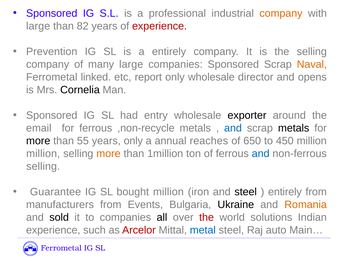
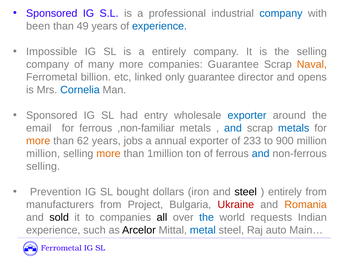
company colour: orange -> blue (281, 13)
large: large -> been (38, 26)
82: 82 -> 49 (83, 26)
experience colour: red -> blue (160, 26)
Prevention: Prevention -> Impossible (52, 52)
many large: large -> more (131, 64)
companies Sponsored: Sponsored -> Guarantee (233, 64)
linked: linked -> billion (96, 77)
report: report -> linked (148, 77)
only wholesale: wholesale -> guarantee (211, 77)
Cornelia colour: black -> blue (80, 90)
exporter colour: black -> blue (247, 115)
,non-recycle: ,non-recycle -> ,non-familiar (146, 128)
metals colour: black -> blue (294, 128)
more colour: black -> orange (38, 141)
55: 55 -> 62 (83, 141)
years only: only -> jobs (133, 141)
annual reaches: reaches -> exporter (209, 141)
650: 650 -> 233 (252, 141)
450: 450 -> 900 (285, 141)
Guarantee: Guarantee -> Prevention (56, 192)
bought million: million -> dollars (168, 192)
Events: Events -> Project (145, 205)
Ukraine colour: black -> red (236, 205)
the colour: red -> blue (207, 217)
solutions: solutions -> requests (271, 217)
Arcelor colour: red -> black (139, 230)
